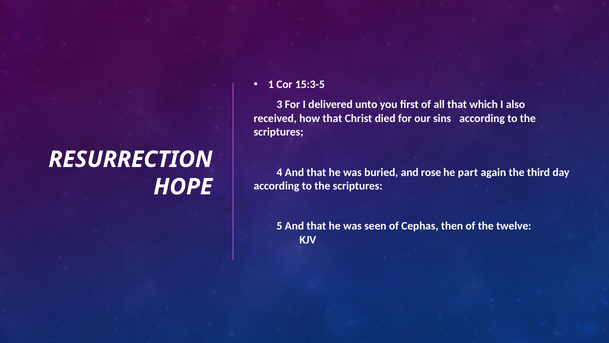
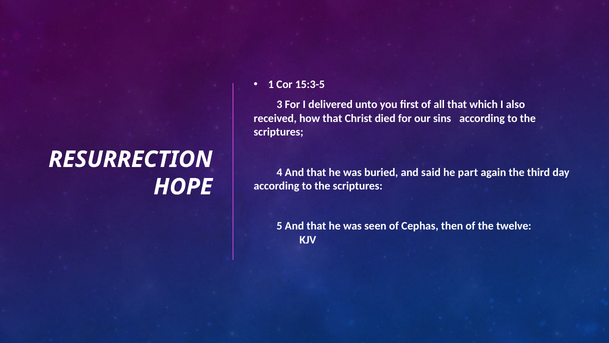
rose: rose -> said (431, 172)
